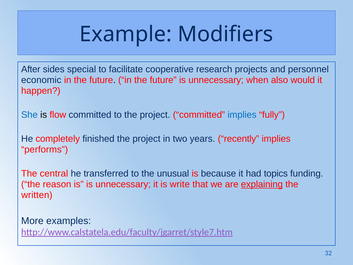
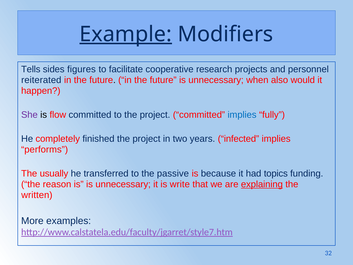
Example underline: none -> present (126, 34)
After: After -> Tells (31, 69)
special: special -> figures (81, 69)
economic: economic -> reiterated (41, 80)
She colour: blue -> purple (29, 115)
recently: recently -> infected (238, 139)
central: central -> usually (54, 173)
unusual: unusual -> passive (173, 173)
